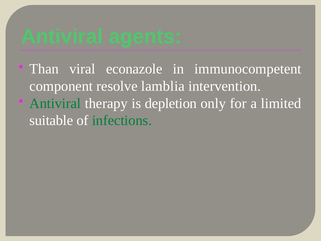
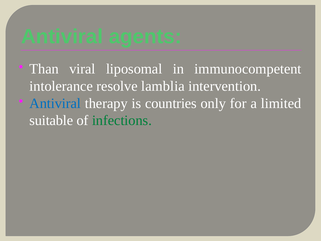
econazole: econazole -> liposomal (134, 69)
component: component -> intolerance (61, 86)
Antiviral colour: green -> blue (55, 103)
depletion: depletion -> countries (171, 103)
